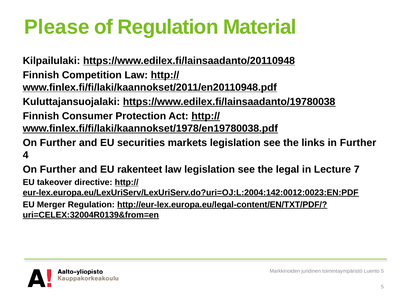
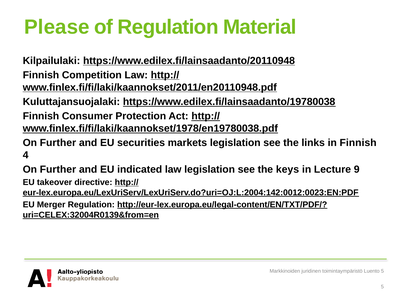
in Further: Further -> Finnish (358, 143)
rakenteet: rakenteet -> indicated (140, 169)
legal: legal -> keys (288, 169)
7: 7 -> 9 (357, 169)
